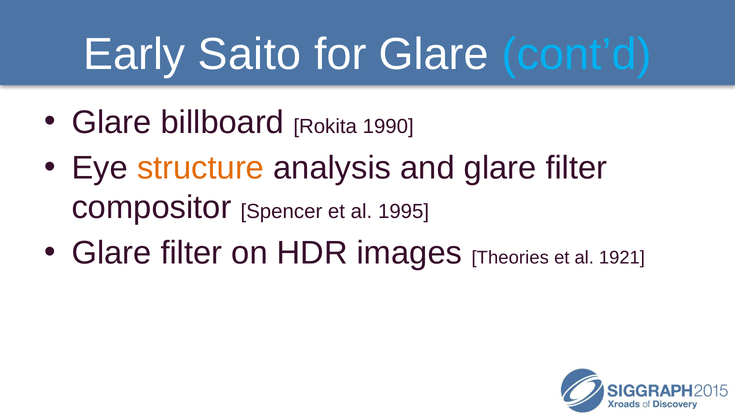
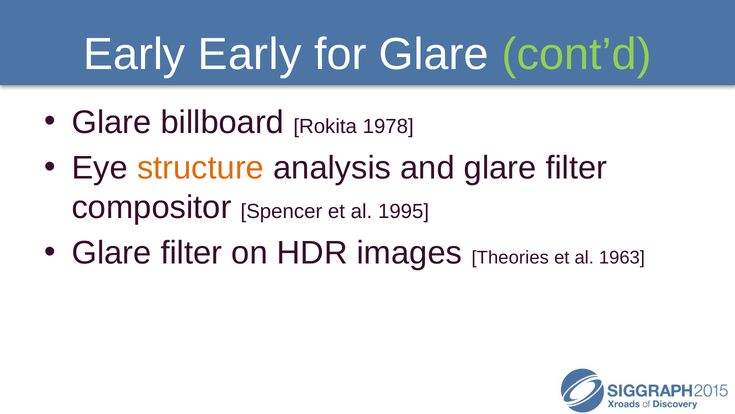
Early Saito: Saito -> Early (250, 54)
cont’d colour: light blue -> light green (577, 54)
1990: 1990 -> 1978 (388, 126)
1921: 1921 -> 1963 (622, 258)
